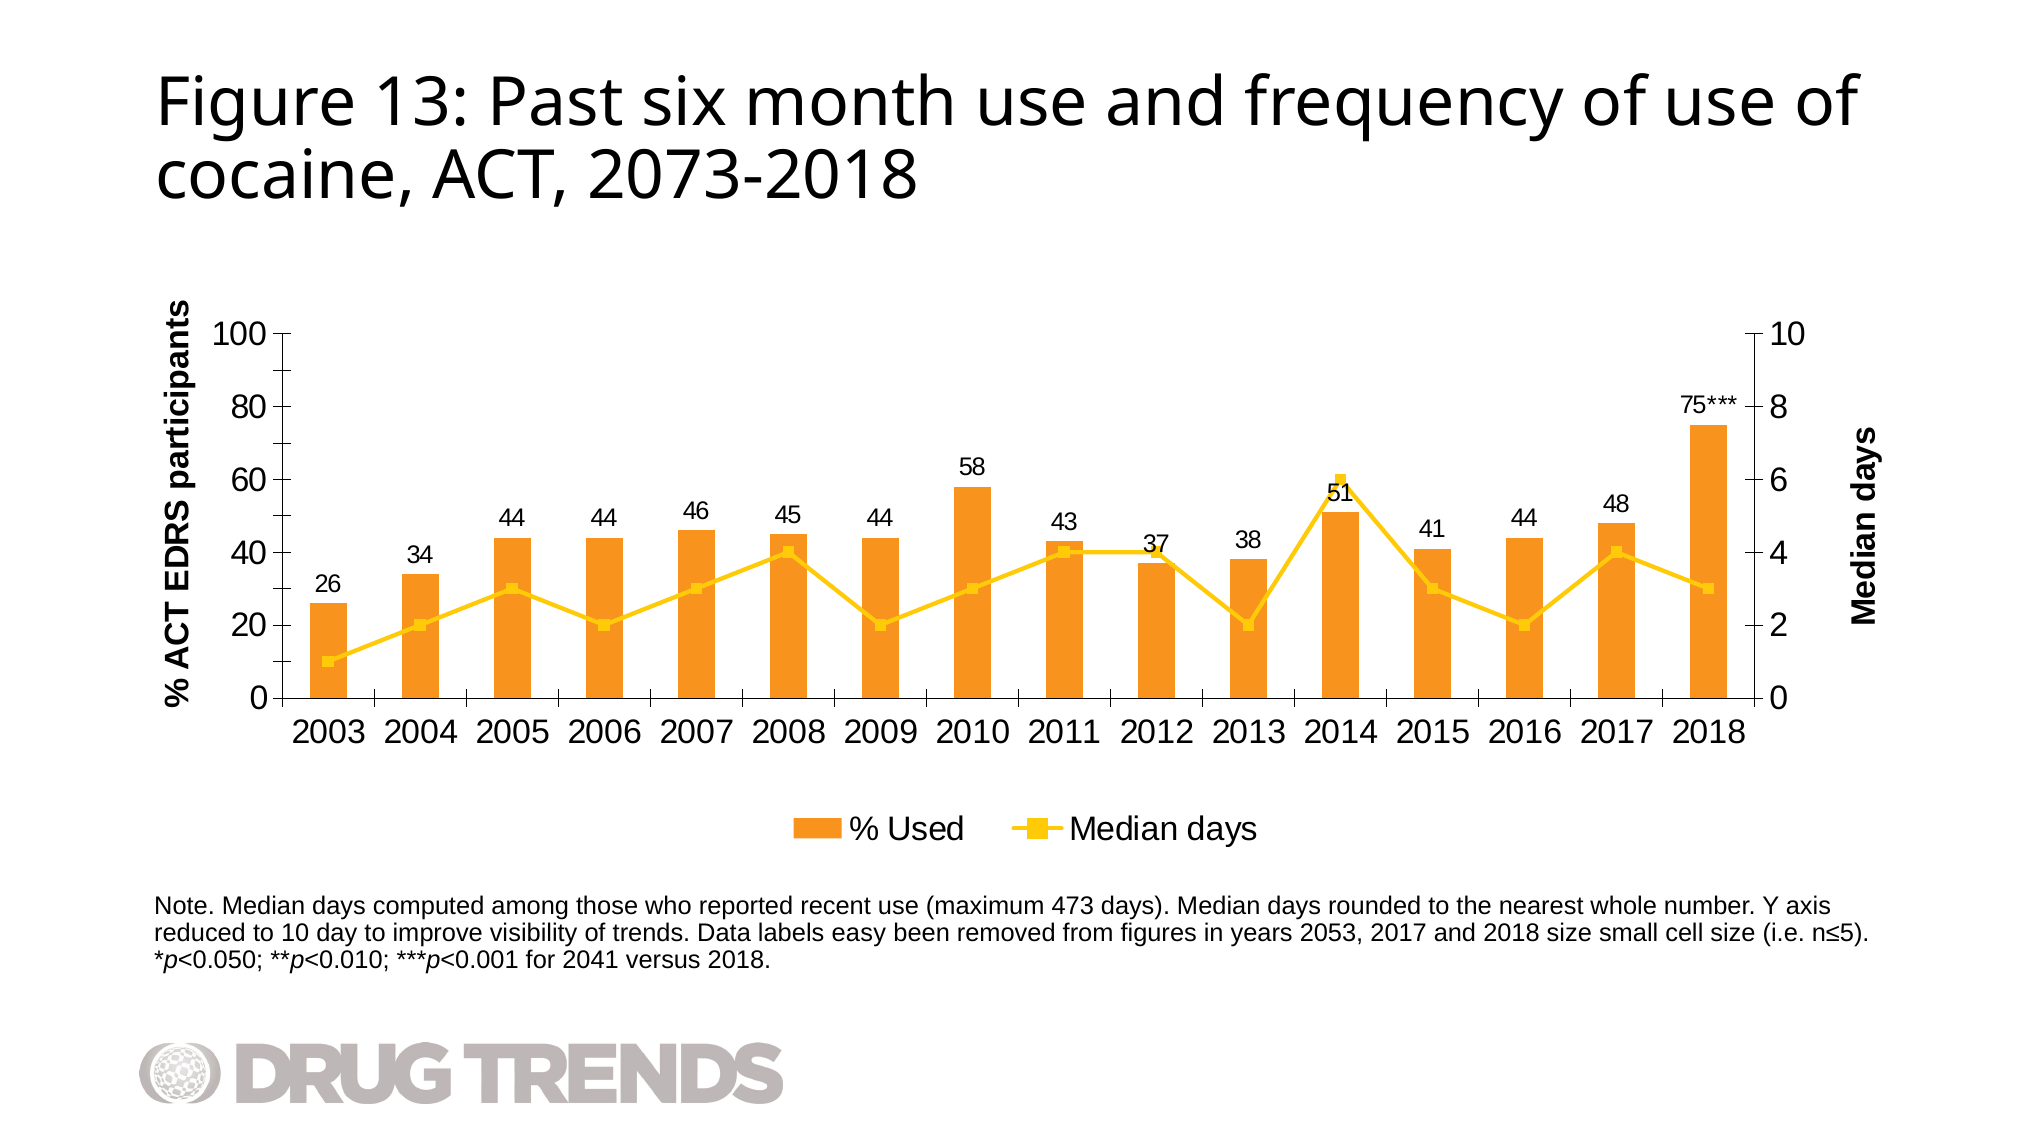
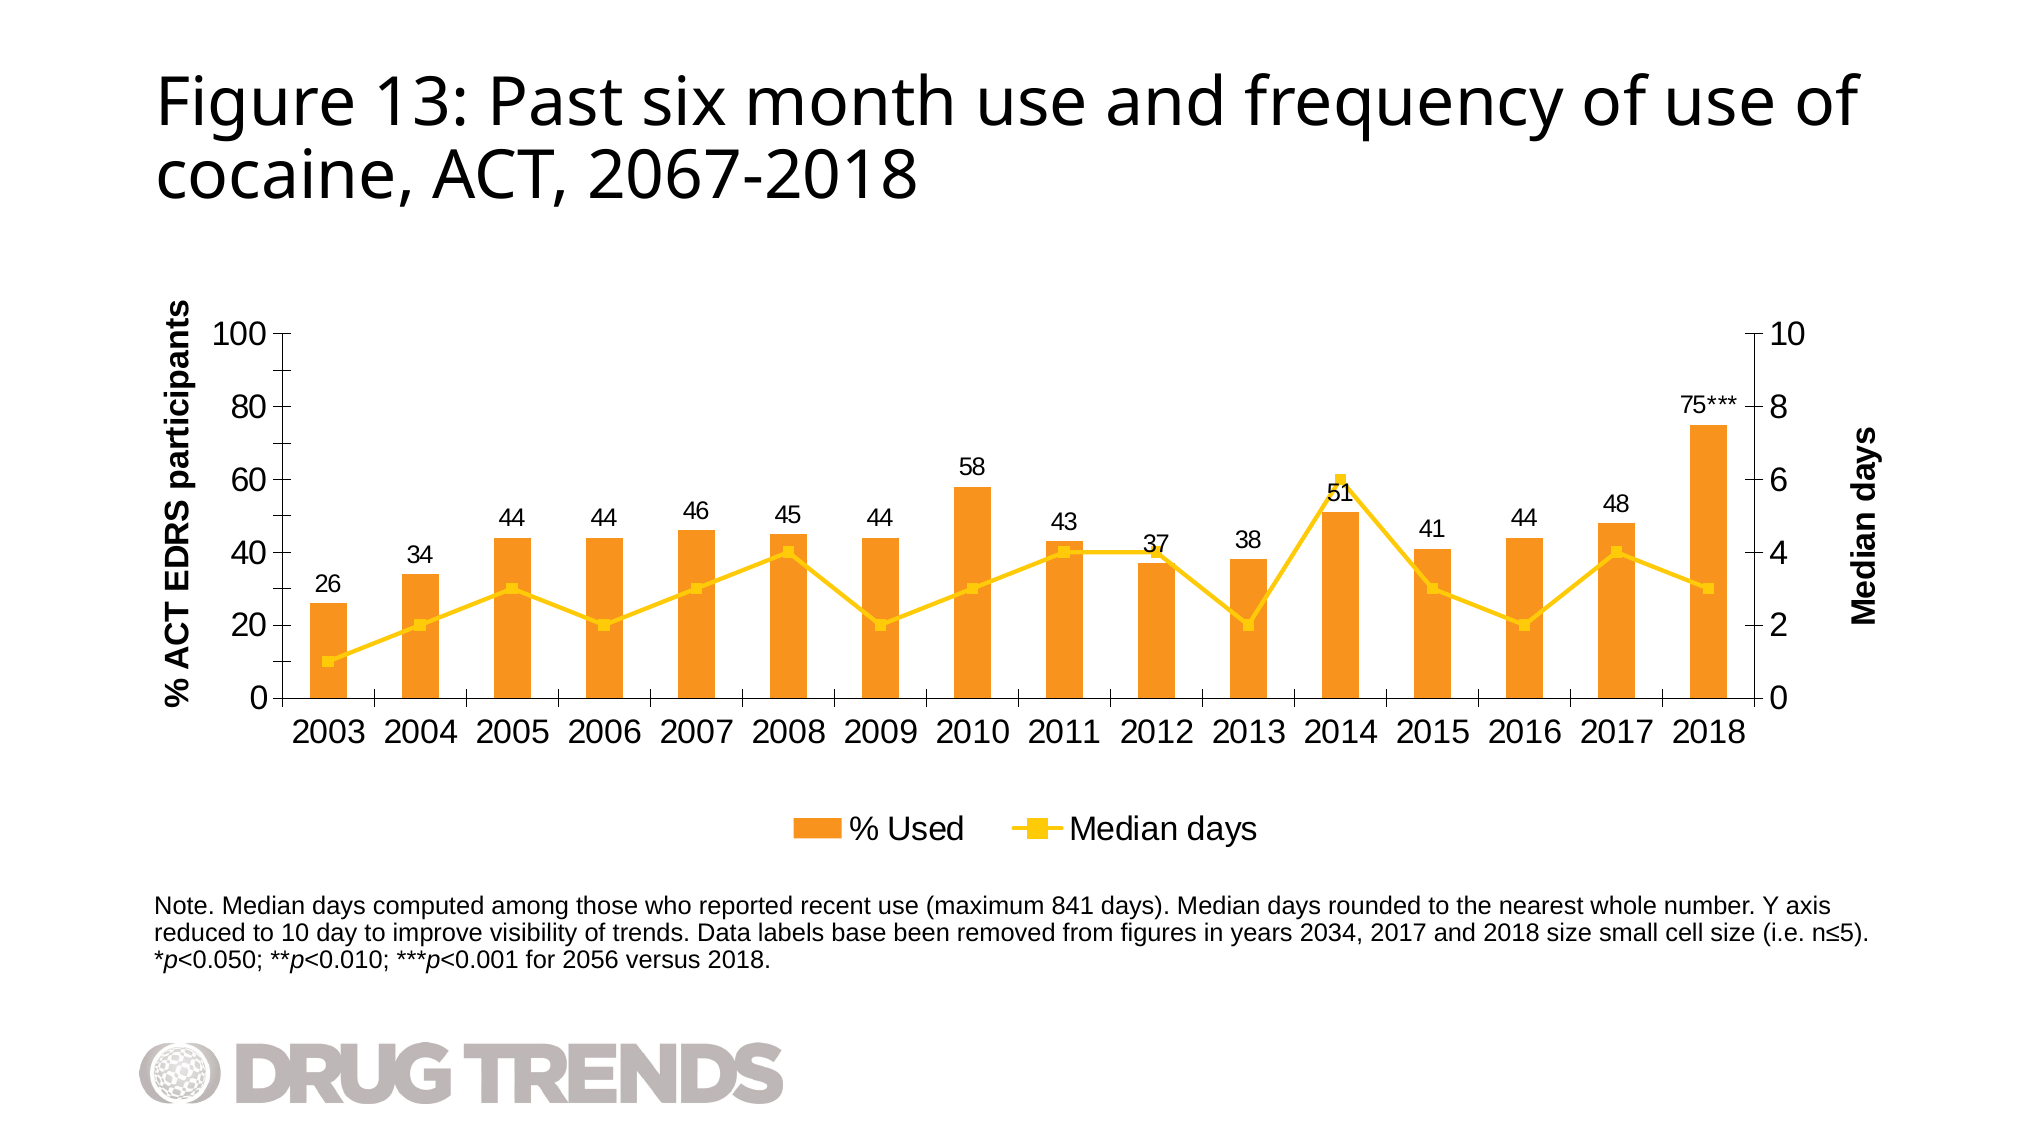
2073-2018: 2073-2018 -> 2067-2018 (753, 176)
473: 473 -> 841 (1073, 905)
easy: easy -> base (859, 933)
2053: 2053 -> 2034 (1331, 933)
2041: 2041 -> 2056 (591, 960)
